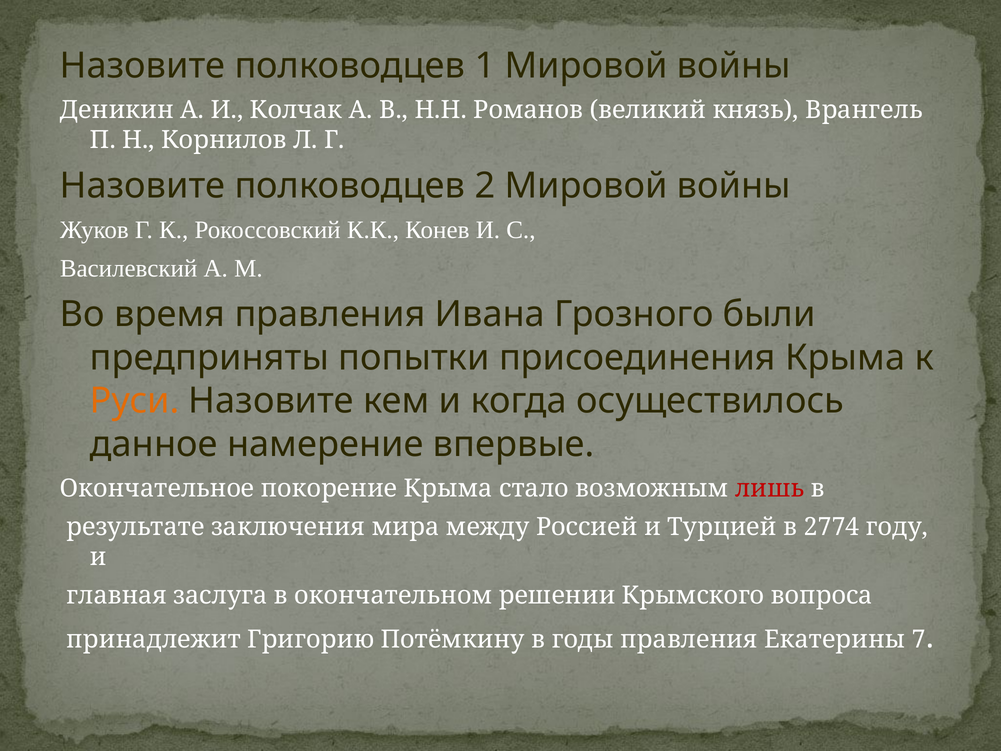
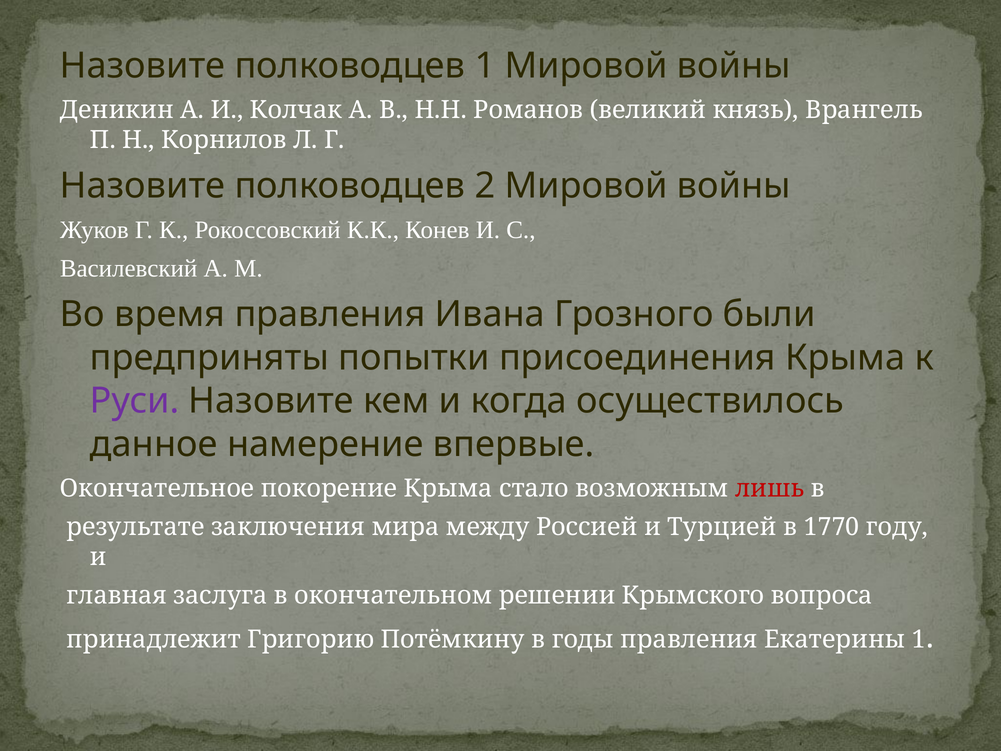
Руси colour: orange -> purple (135, 401)
2774: 2774 -> 1770 (832, 527)
Екатерины 7: 7 -> 1 (919, 639)
